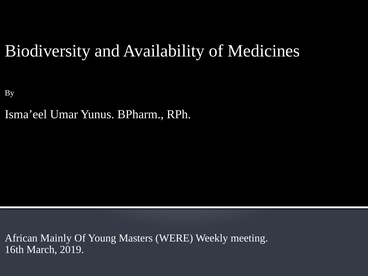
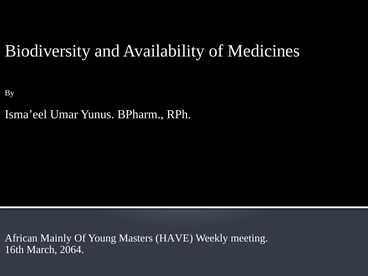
WERE: WERE -> HAVE (174, 238)
2019: 2019 -> 2064 (72, 250)
